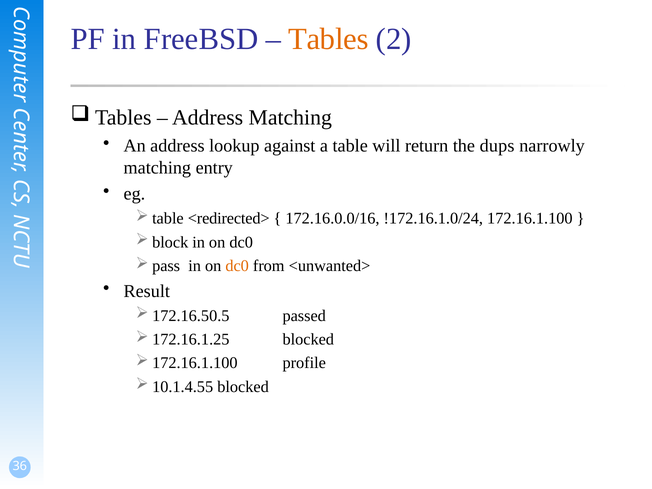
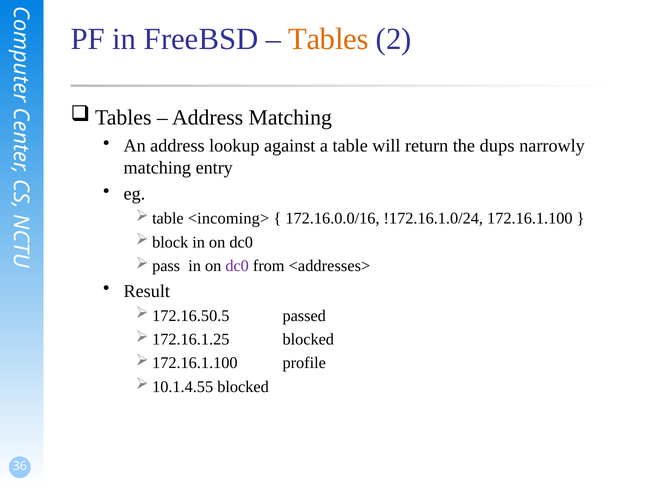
<redirected>: <redirected> -> <incoming> (229, 219)
dc0 colour: orange -> purple (237, 266)
<unwanted>: <unwanted> -> <addresses> (329, 266)
